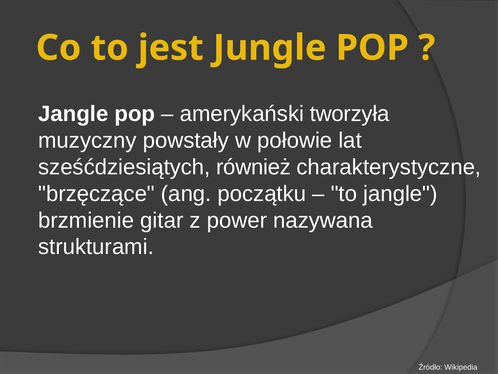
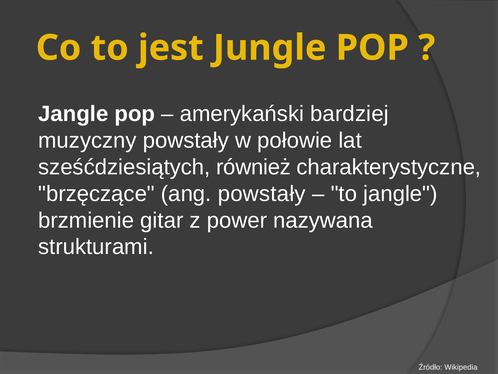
tworzyła: tworzyła -> bardziej (349, 114)
ang początku: początku -> powstały (262, 194)
